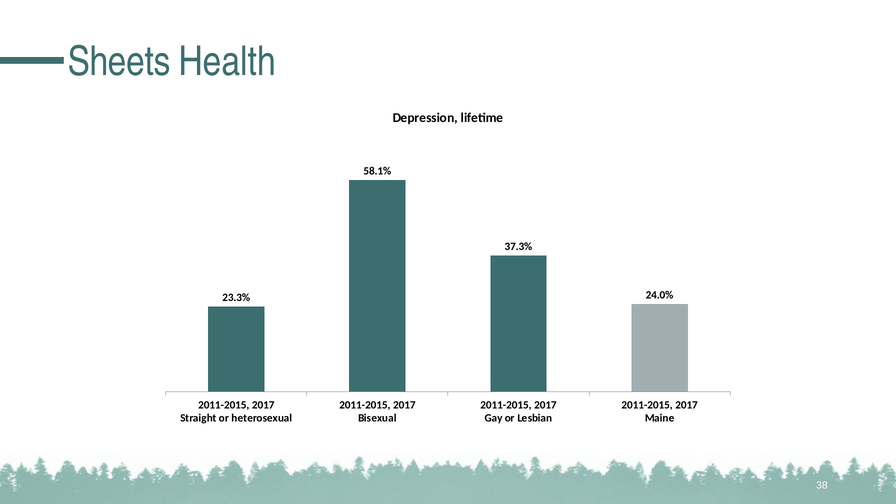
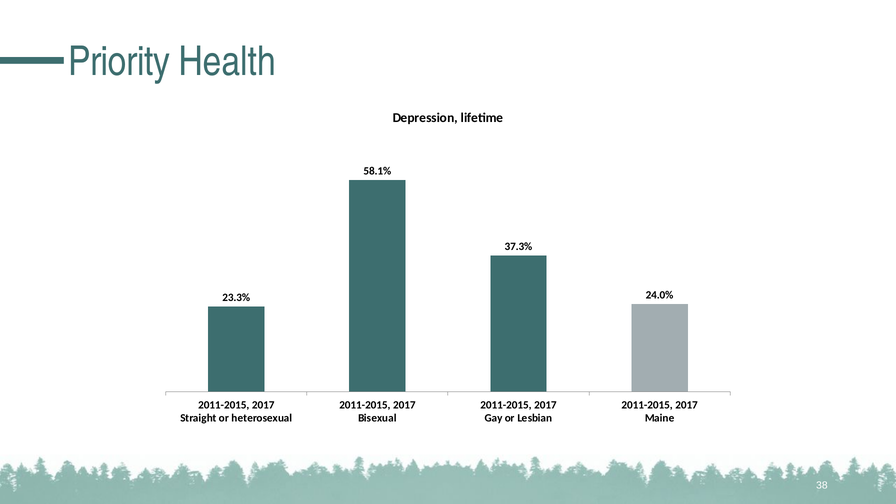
Sheets: Sheets -> Priority (119, 62)
